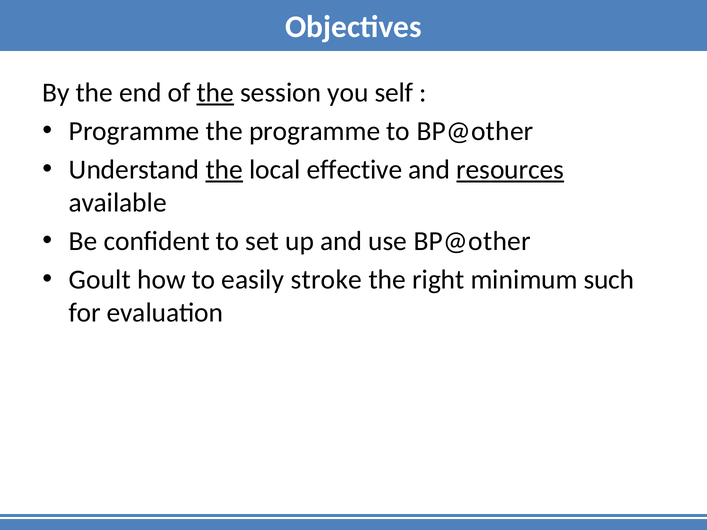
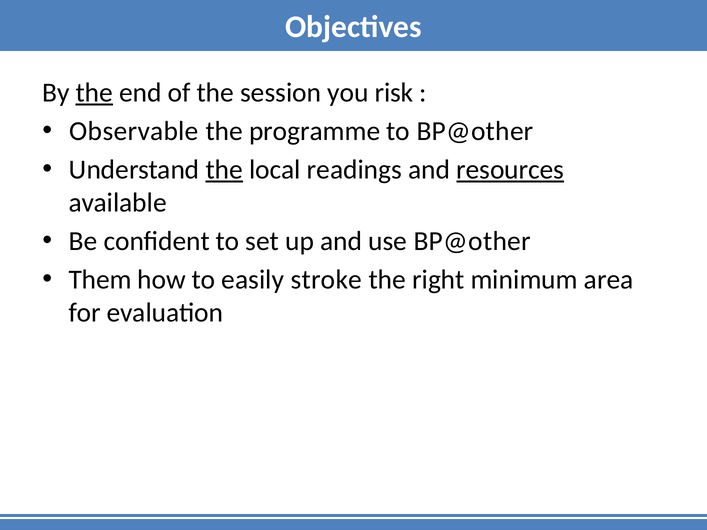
the underline: none -> present (94, 93)
the underline: present -> none (215, 93)
self: self -> risk (394, 93)
Programme: Programme -> Observable (134, 131)
effective: effective -> readings (354, 170)
Goult: Goult -> Them (100, 280)
such: such -> area (609, 280)
